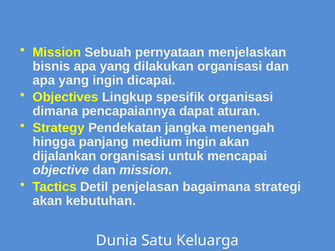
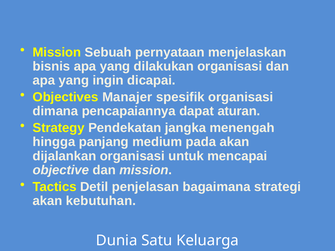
Lingkup: Lingkup -> Manajer (127, 97)
medium ingin: ingin -> pada (201, 142)
